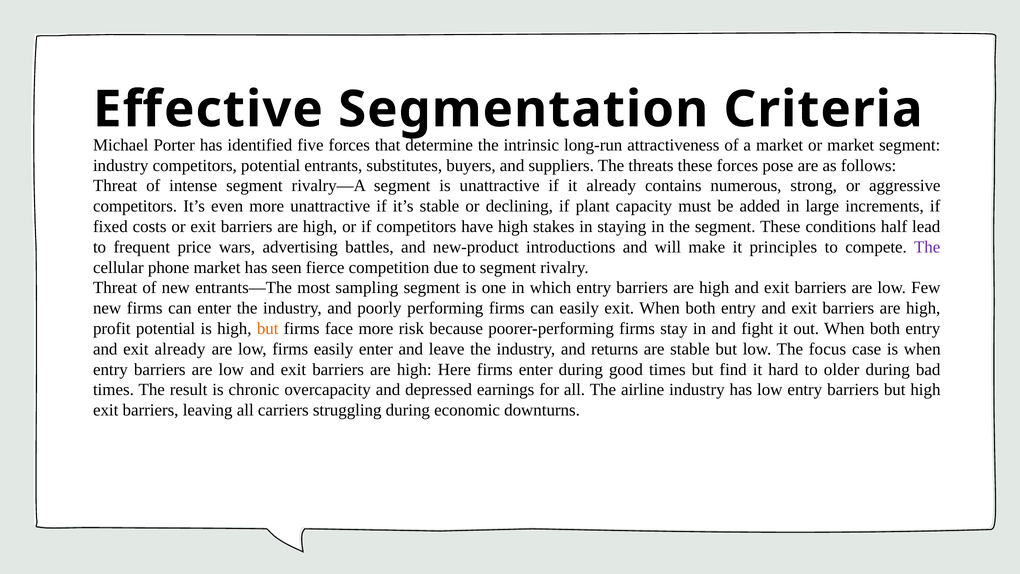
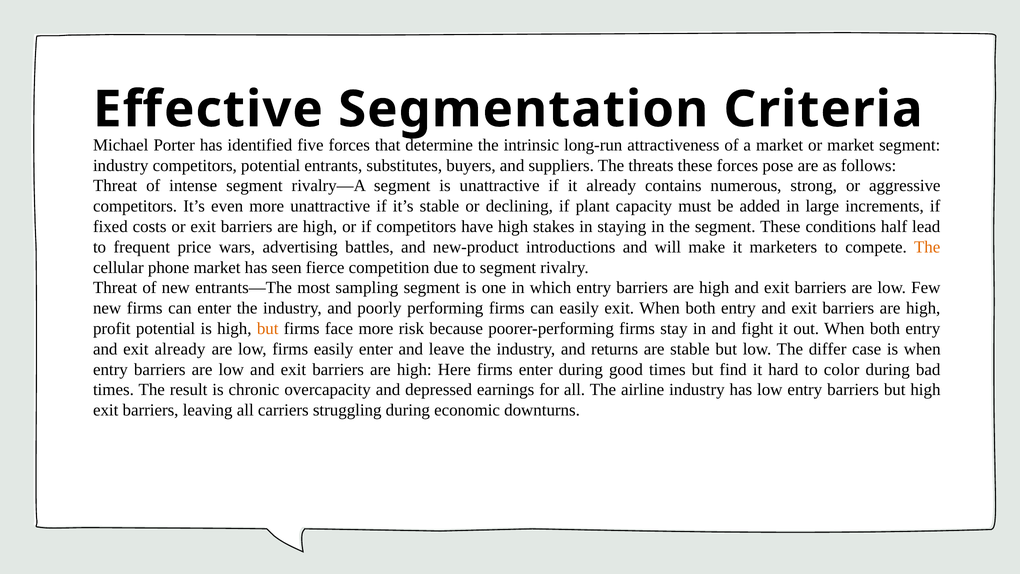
principles: principles -> marketers (783, 247)
The colour: purple -> orange (927, 247)
focus: focus -> differ (828, 349)
older: older -> color (842, 369)
